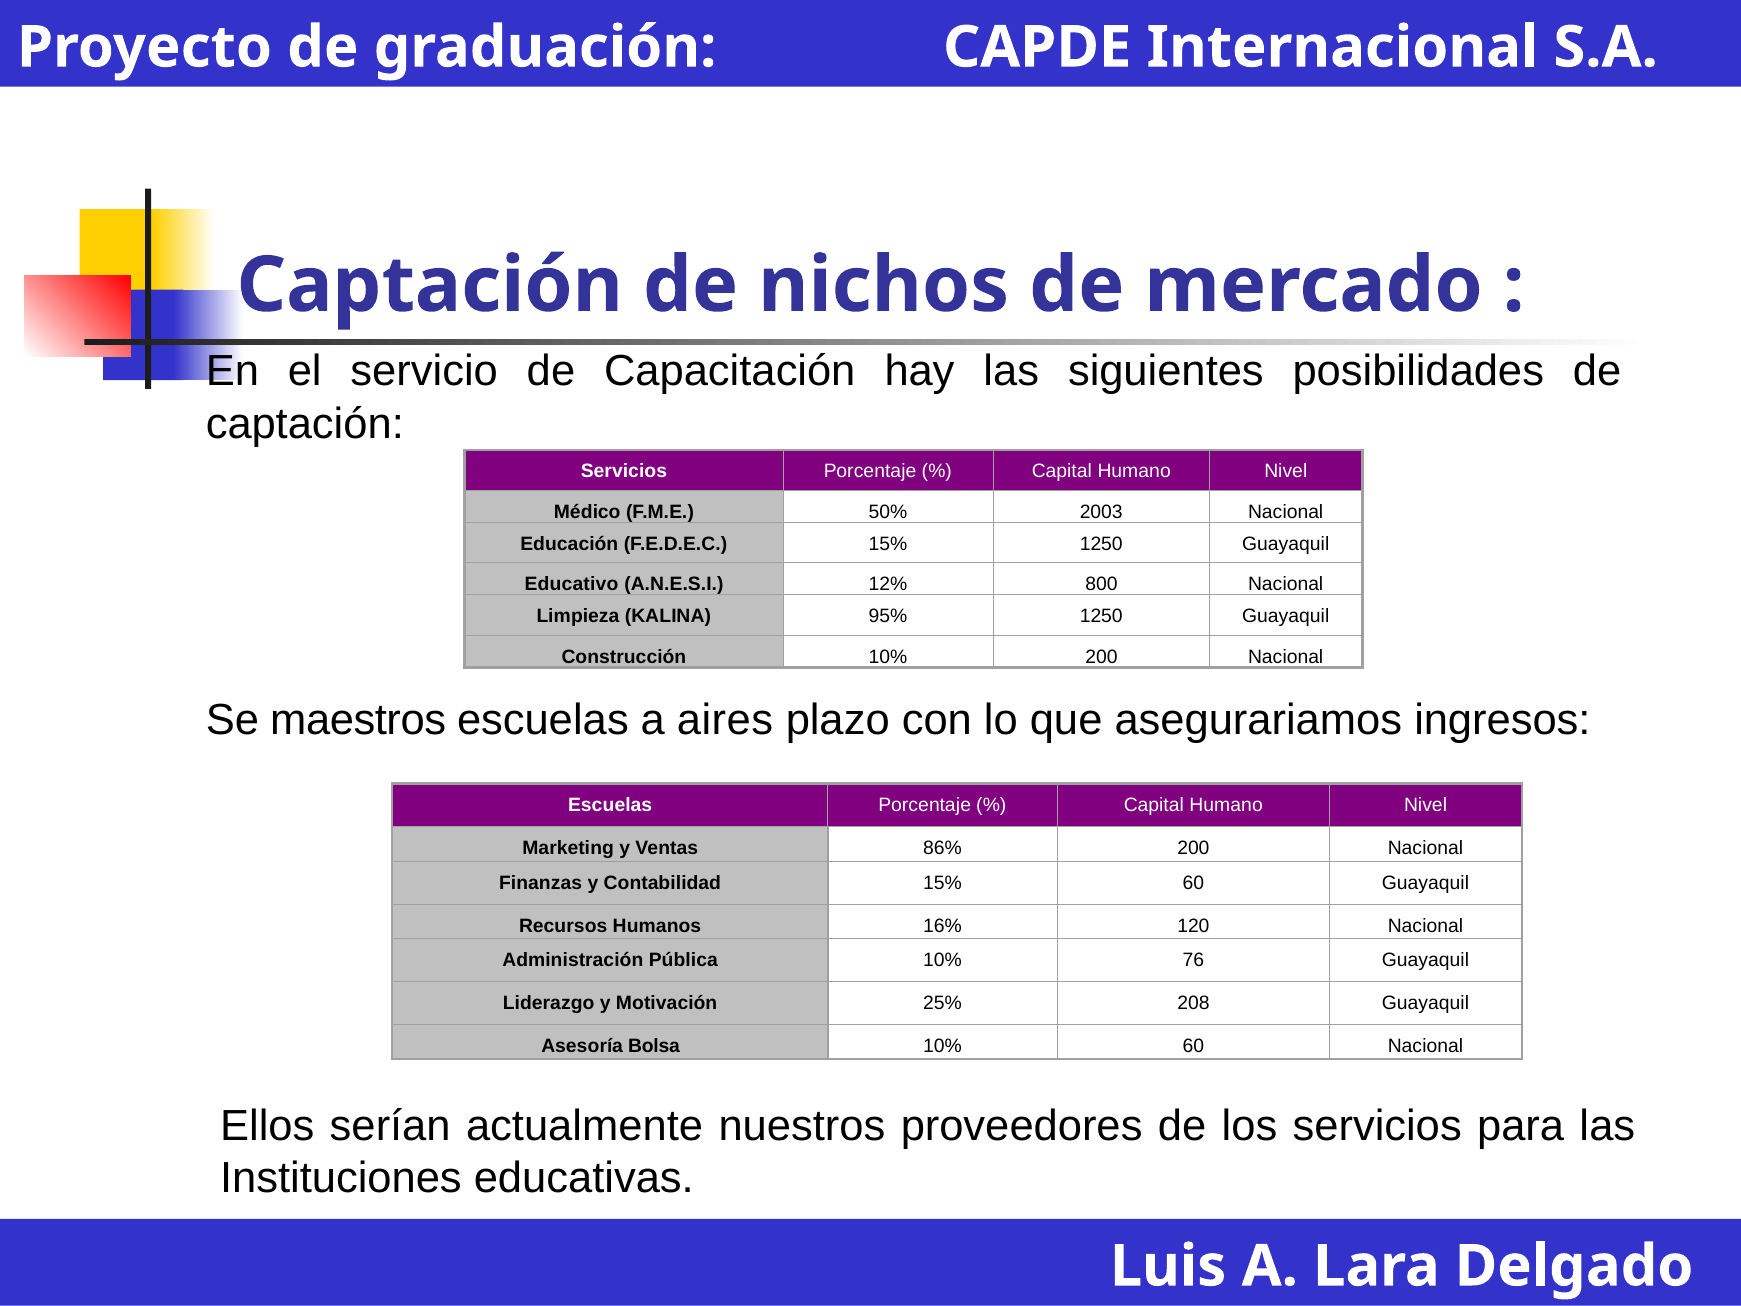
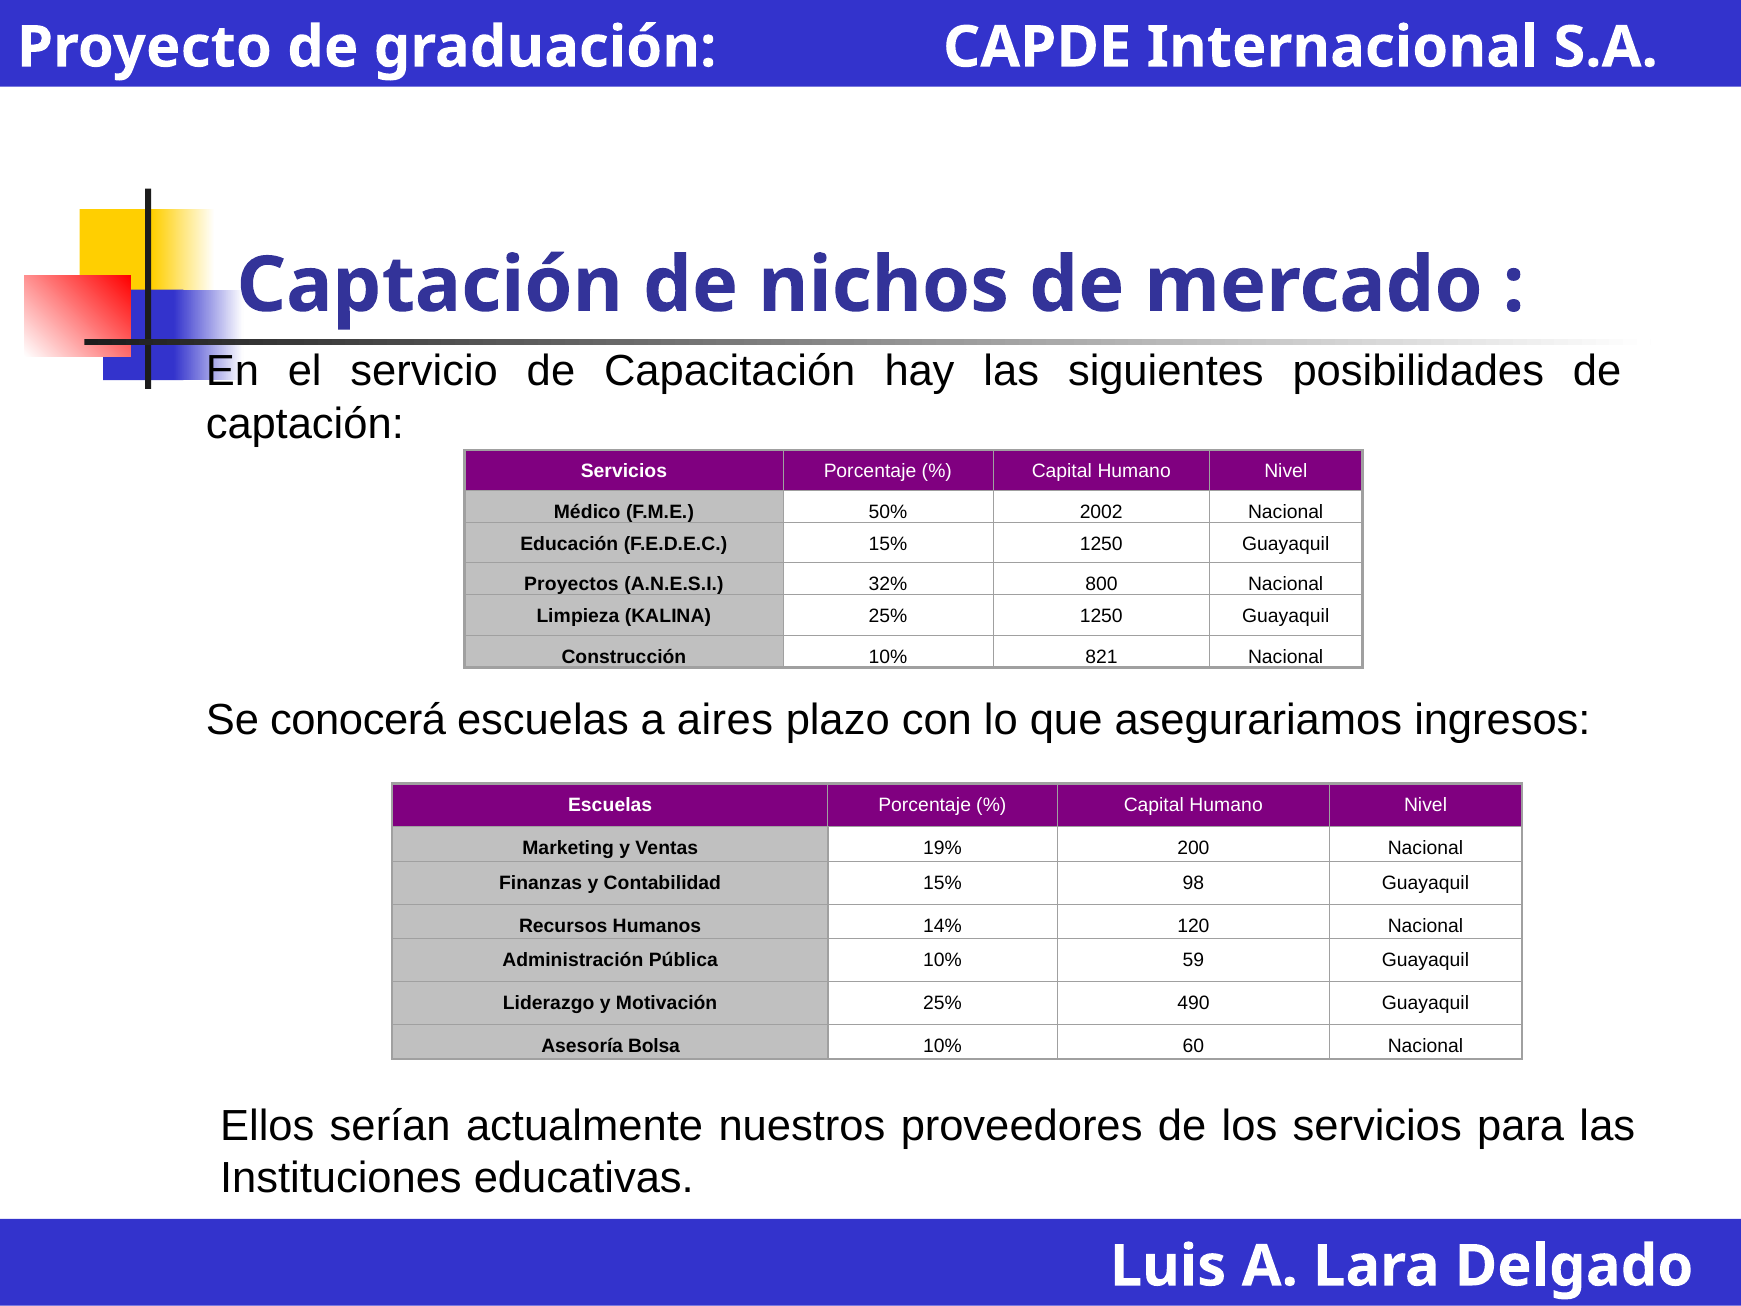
2003: 2003 -> 2002 (1101, 512)
Educativo: Educativo -> Proyectos (571, 584)
12%: 12% -> 32% (888, 584)
KALINA 95%: 95% -> 25% (888, 616)
10% 200: 200 -> 821 (1101, 657)
maestros: maestros -> conocerá (358, 720)
86%: 86% -> 19% (942, 848)
15% 60: 60 -> 98 (1193, 883)
16%: 16% -> 14% (942, 926)
76: 76 -> 59 (1193, 960)
208: 208 -> 490 (1193, 1003)
